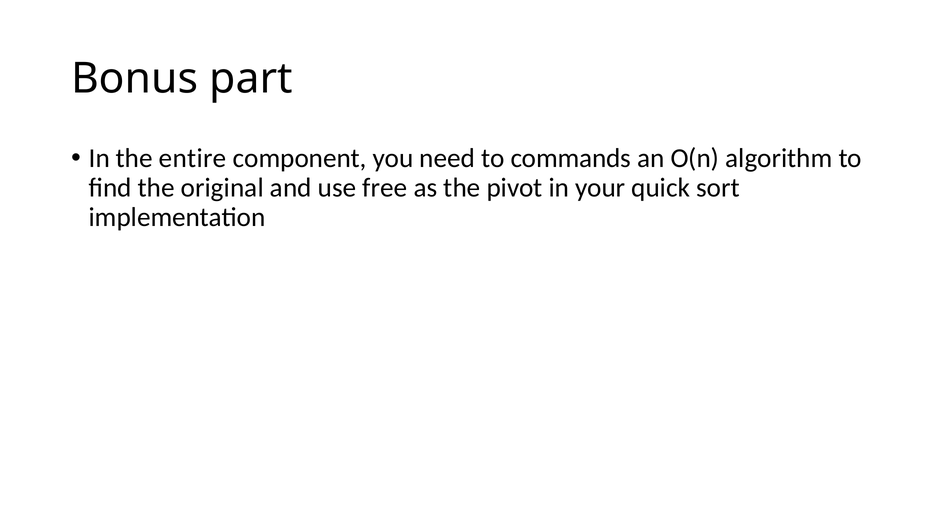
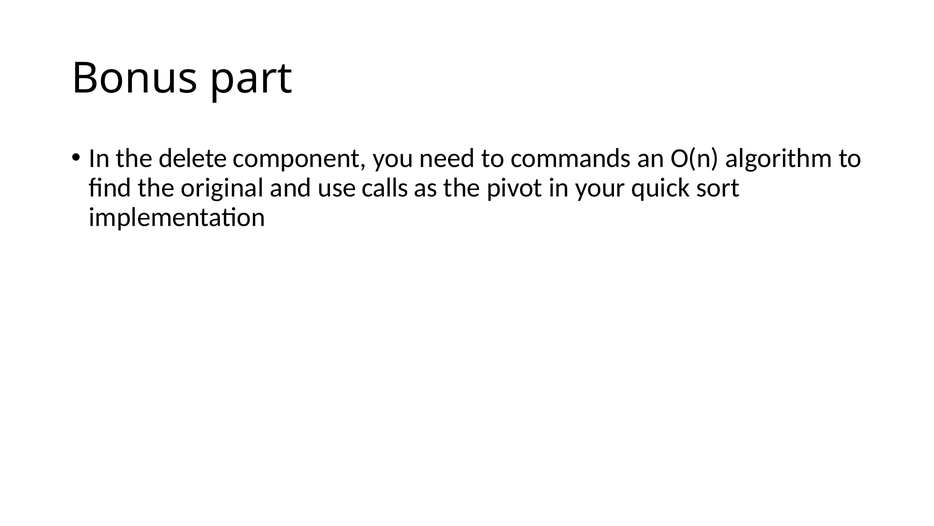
entire: entire -> delete (193, 158)
free: free -> calls (385, 187)
